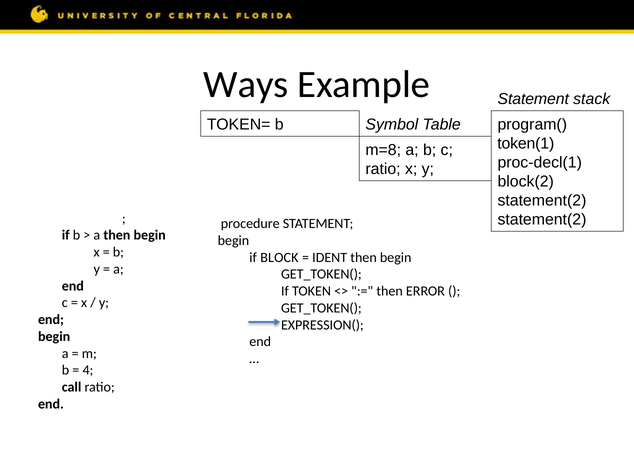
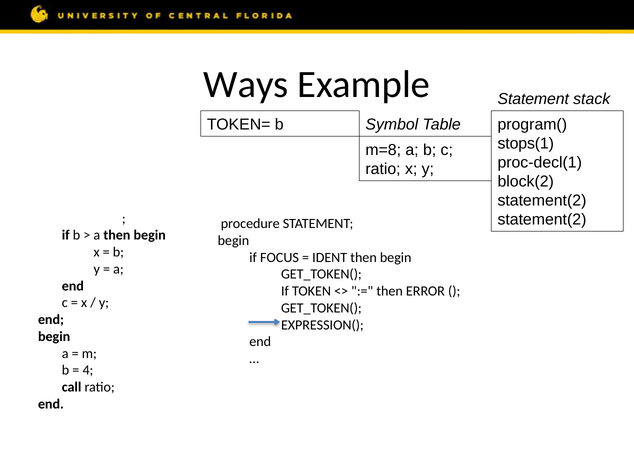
token(1: token(1 -> stops(1 (526, 144)
BLOCK: BLOCK -> FOCUS (279, 258)
